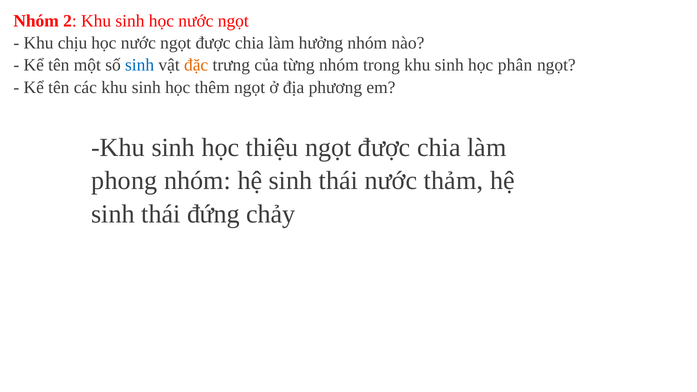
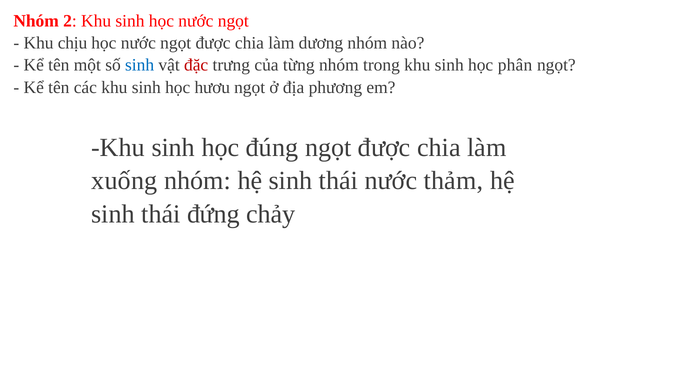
hưởng: hưởng -> dương (321, 43)
đặc colour: orange -> red (196, 65)
thêm: thêm -> hươu (212, 87)
thiệu: thiệu -> đúng (272, 148)
phong: phong -> xuống (124, 181)
